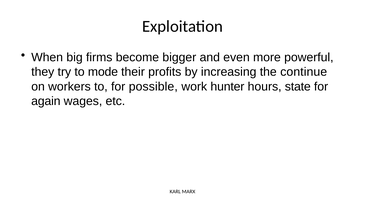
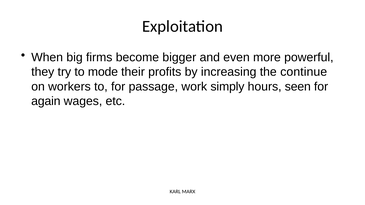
possible: possible -> passage (153, 87)
hunter: hunter -> simply (227, 87)
state: state -> seen (298, 87)
